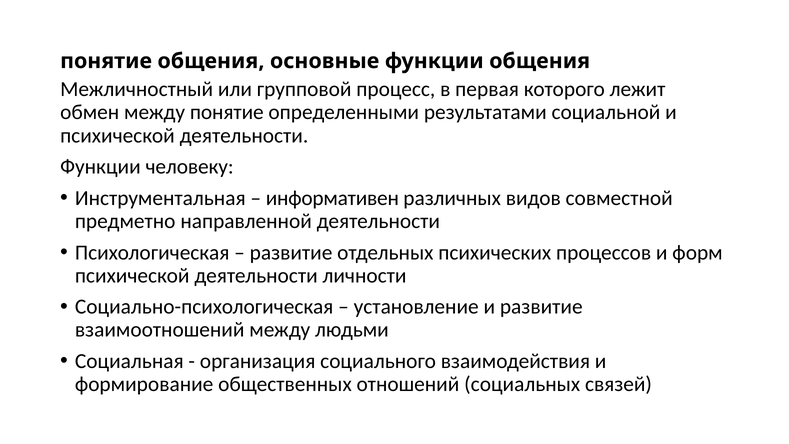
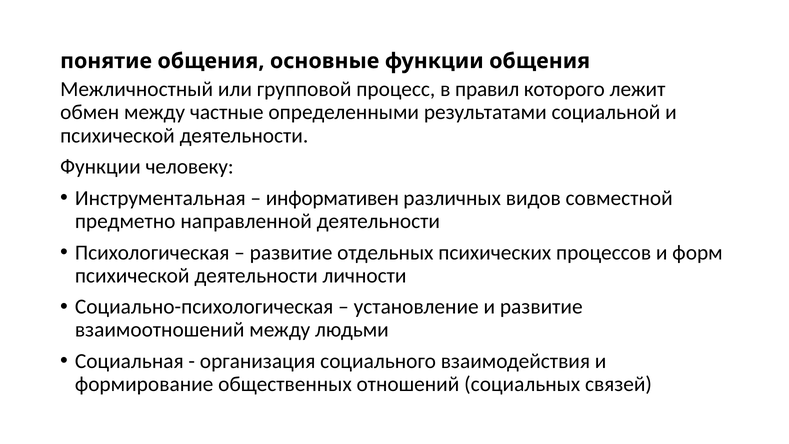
первая: первая -> правил (487, 89)
между понятие: понятие -> частные (227, 112)
